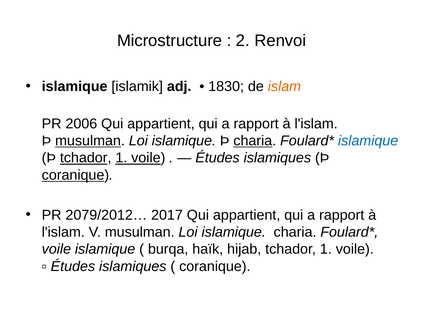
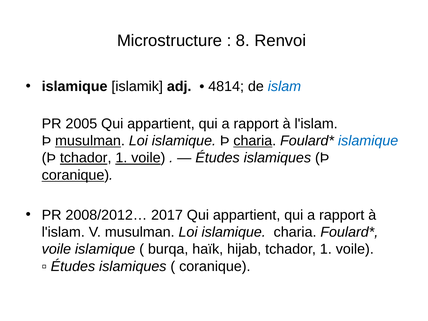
2: 2 -> 8 (243, 41)
1830: 1830 -> 4814 (226, 87)
islam colour: orange -> blue (284, 87)
2006: 2006 -> 2005 (81, 124)
2079/2012…: 2079/2012… -> 2008/2012… (106, 215)
